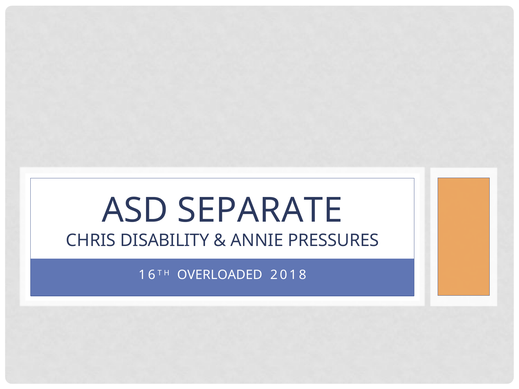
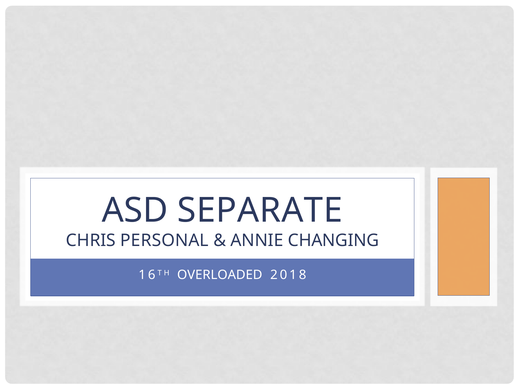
DISABILITY: DISABILITY -> PERSONAL (165, 241)
PRESSURES: PRESSURES -> CHANGING (333, 241)
